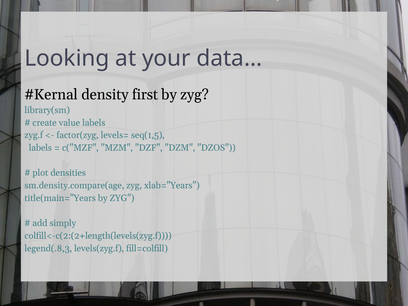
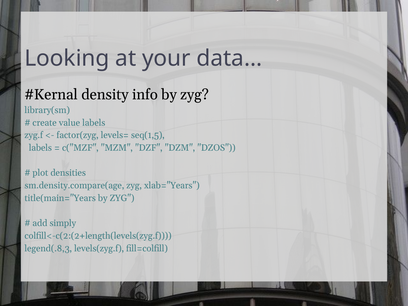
first: first -> info (145, 95)
